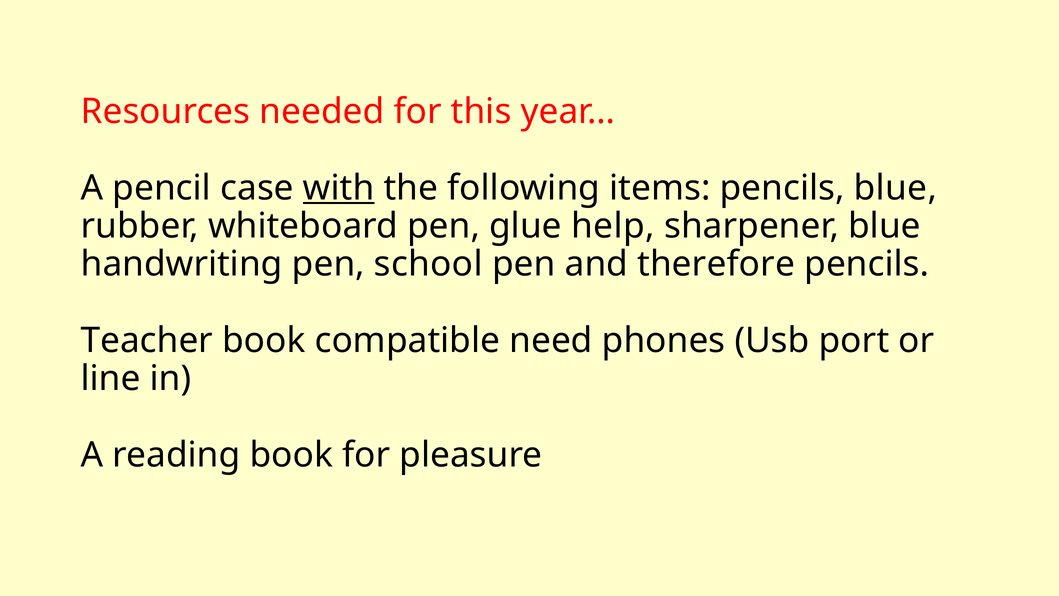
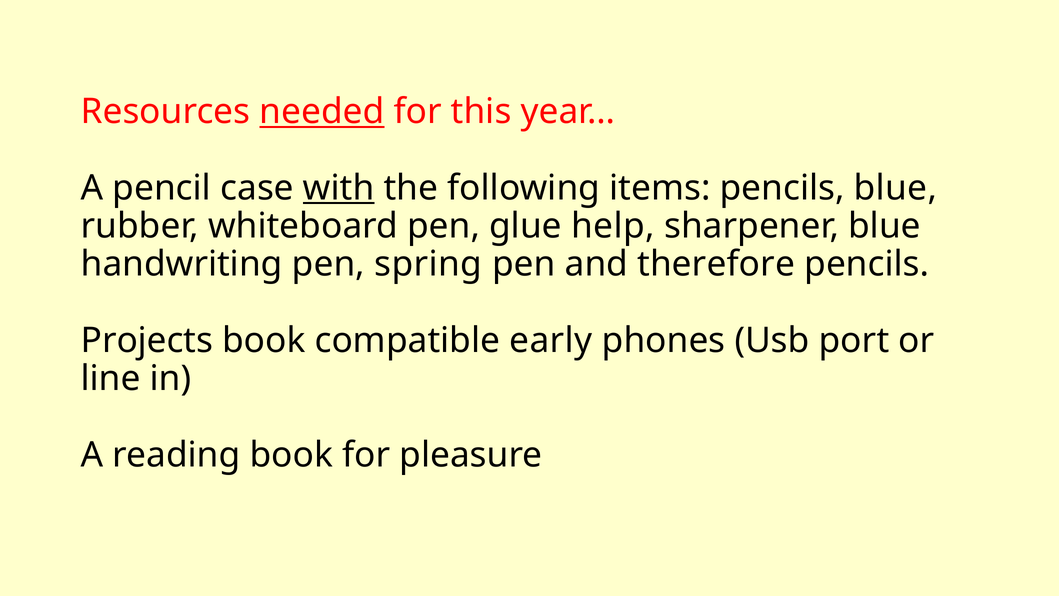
needed underline: none -> present (322, 112)
school: school -> spring (428, 264)
Teacher: Teacher -> Projects (147, 340)
need: need -> early (551, 340)
